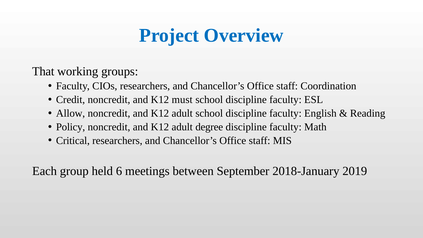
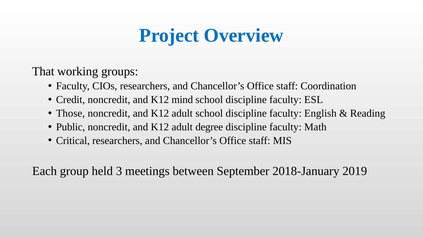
must: must -> mind (182, 100)
Allow: Allow -> Those (70, 113)
Policy: Policy -> Public (71, 127)
6: 6 -> 3 (119, 171)
